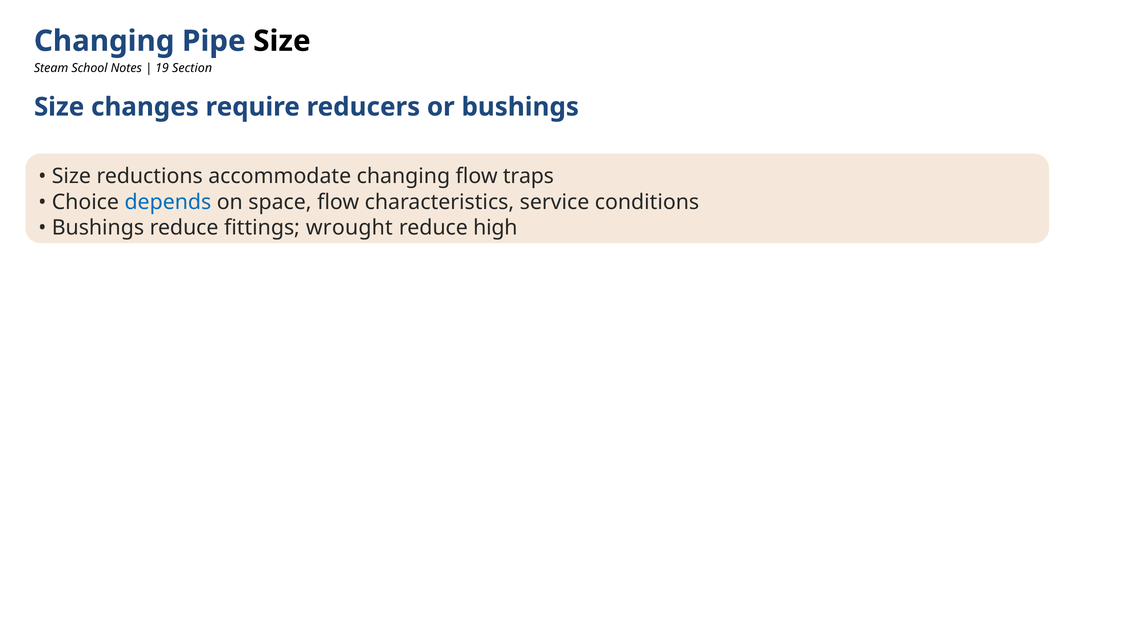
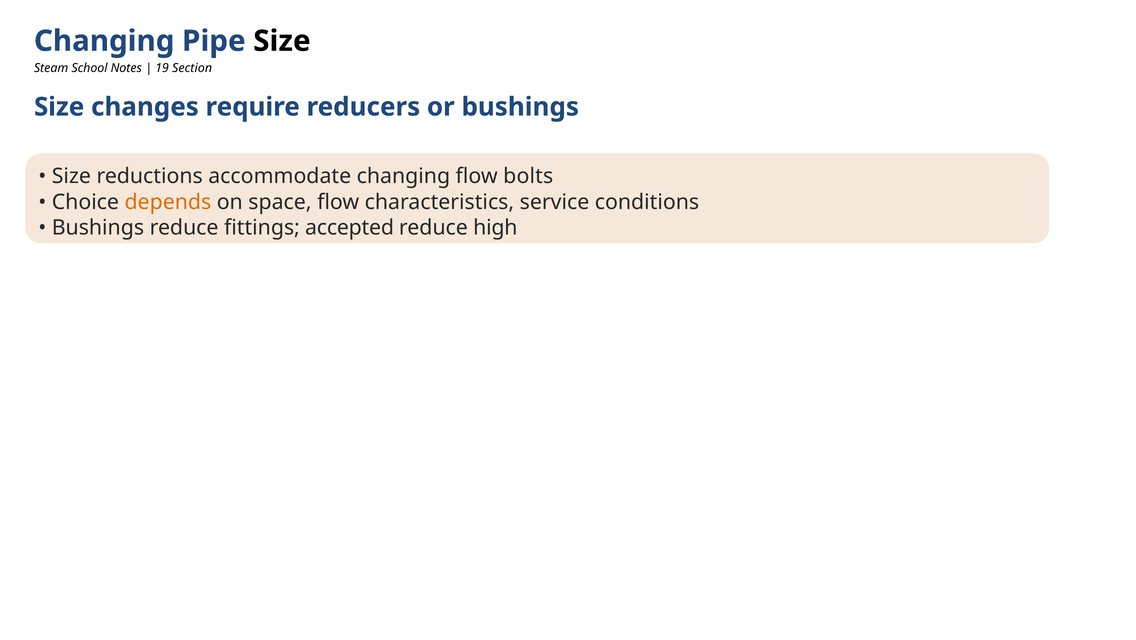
traps: traps -> bolts (528, 176)
depends colour: blue -> orange (168, 202)
wrought: wrought -> accepted (350, 228)
